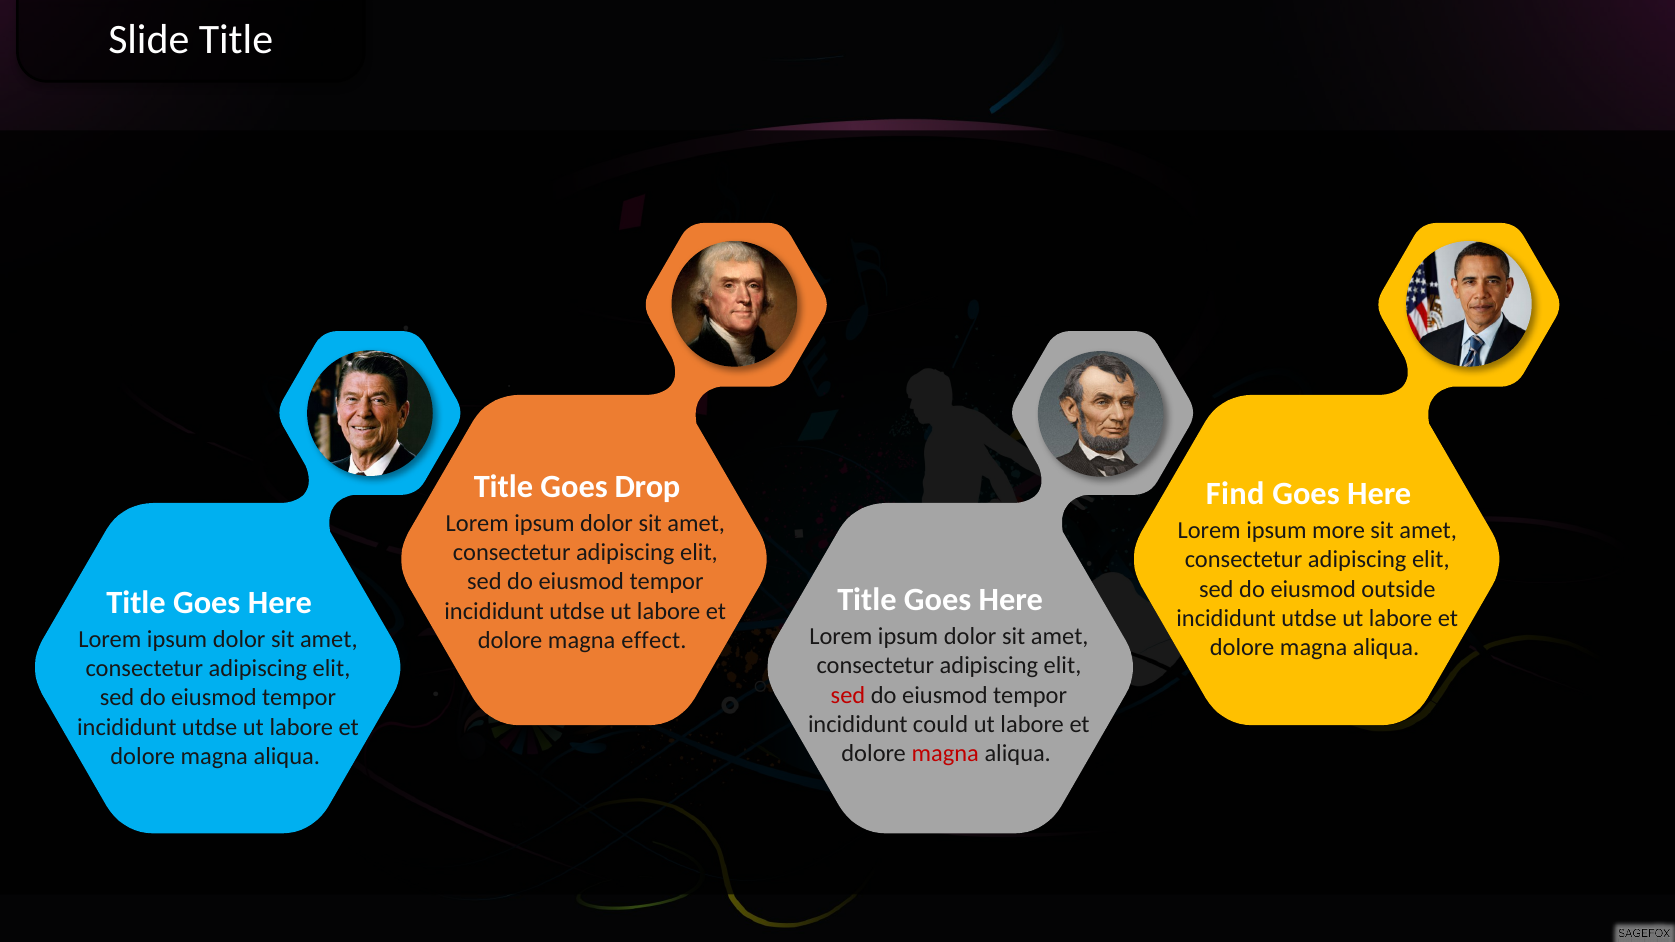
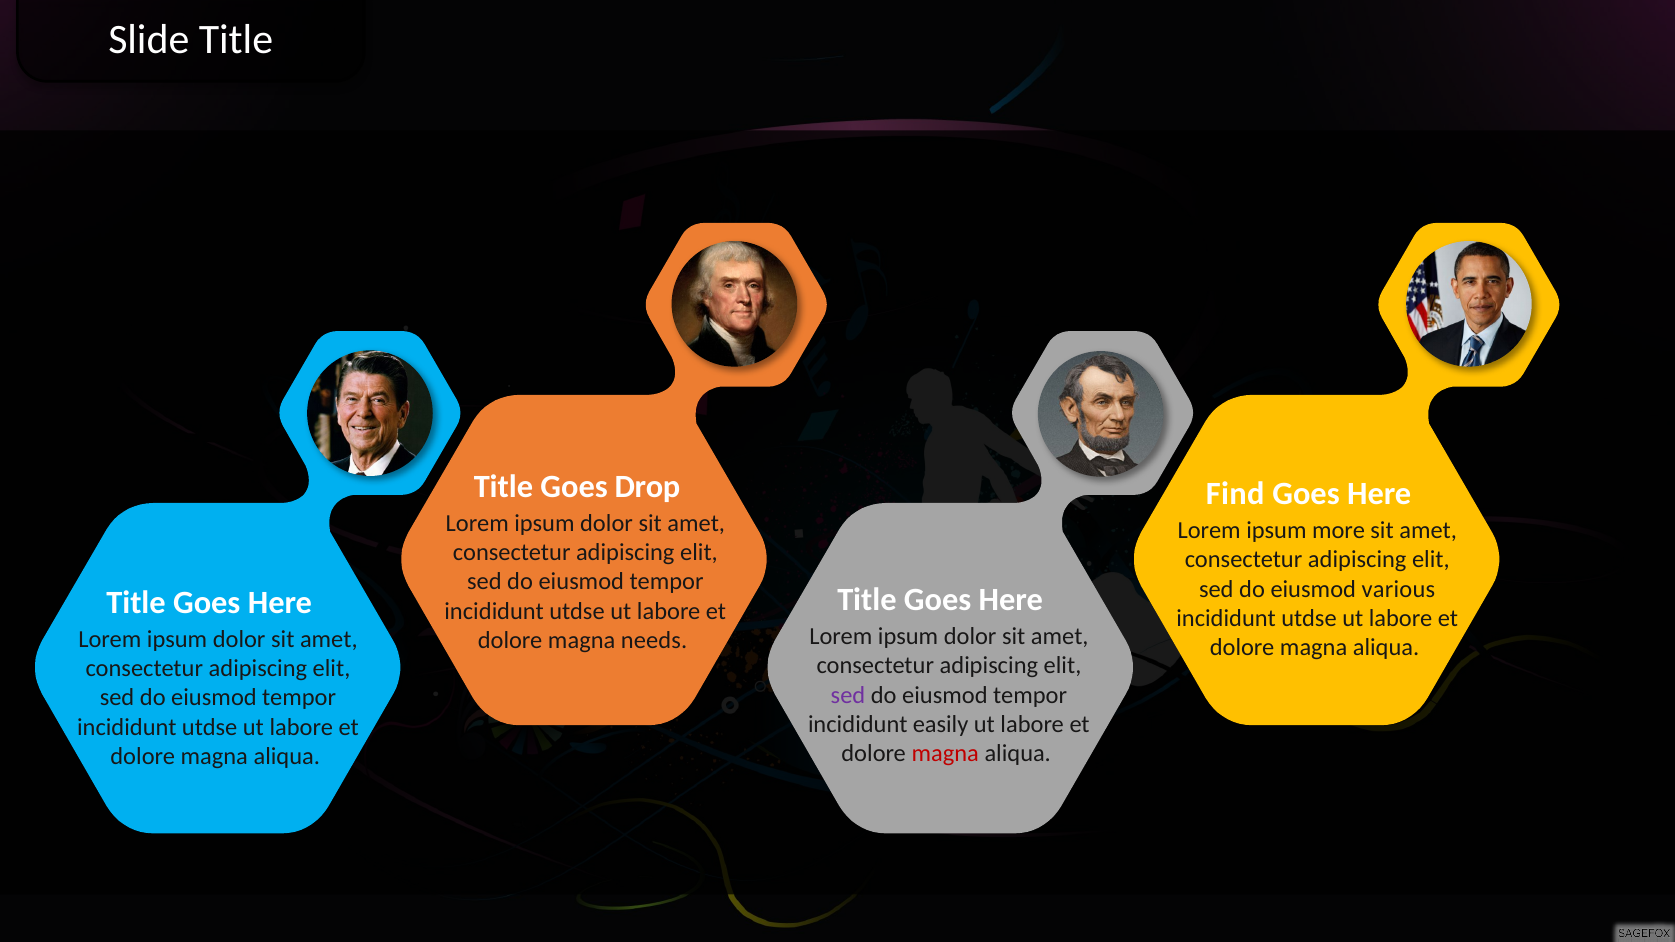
outside: outside -> various (1398, 589)
effect: effect -> needs (654, 641)
sed colour: red -> purple (848, 695)
could: could -> easily (941, 725)
